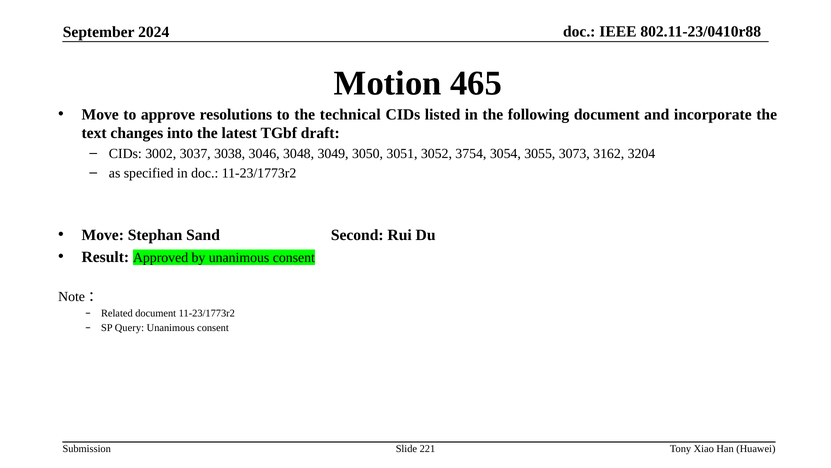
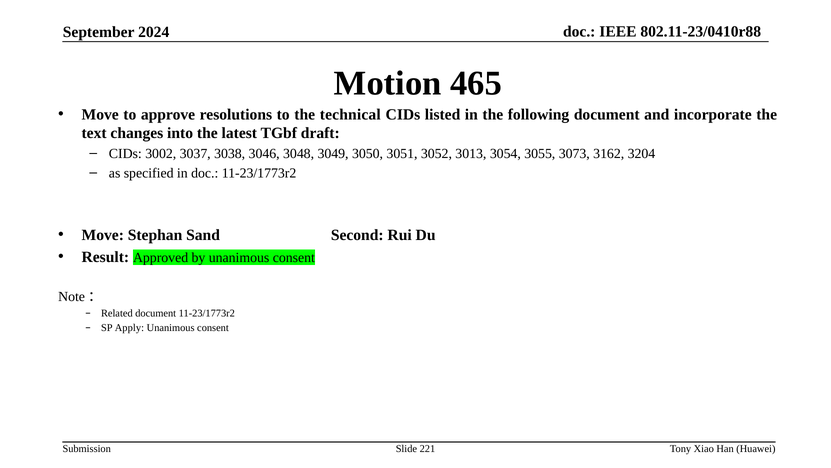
3754: 3754 -> 3013 (471, 153)
Query: Query -> Apply (129, 327)
